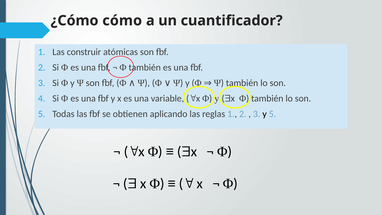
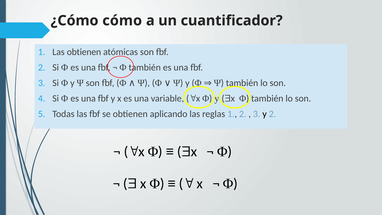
Las construir: construir -> obtienen (84, 52)
y 5: 5 -> 2 (272, 114)
